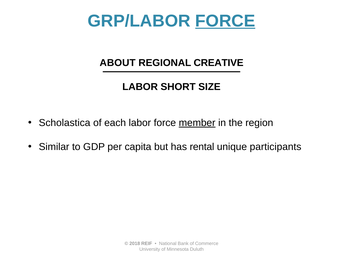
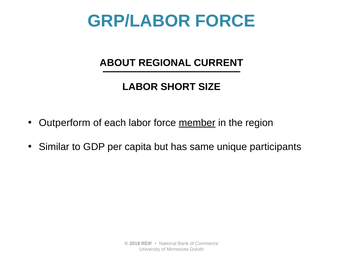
FORCE underline: present -> none (225, 21)
CREATIVE: CREATIVE -> CURRENT (219, 63)
Scholastica: Scholastica -> Outperform (65, 123)
rental: rental -> same (202, 147)
